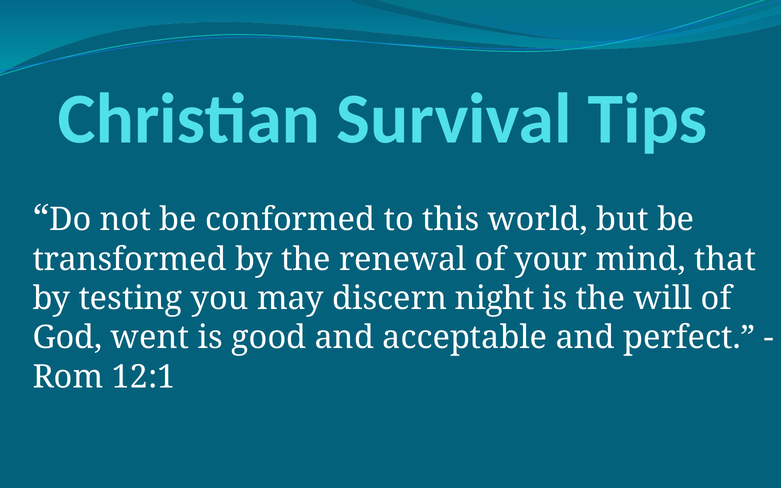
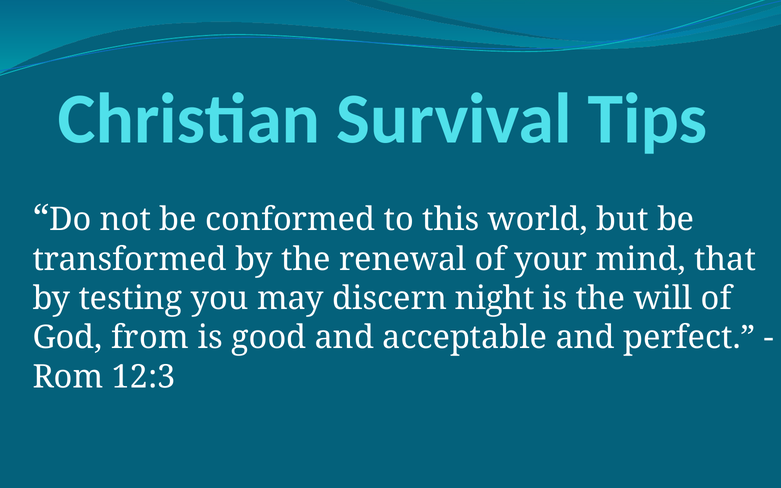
went: went -> from (150, 338)
12:1: 12:1 -> 12:3 (144, 377)
